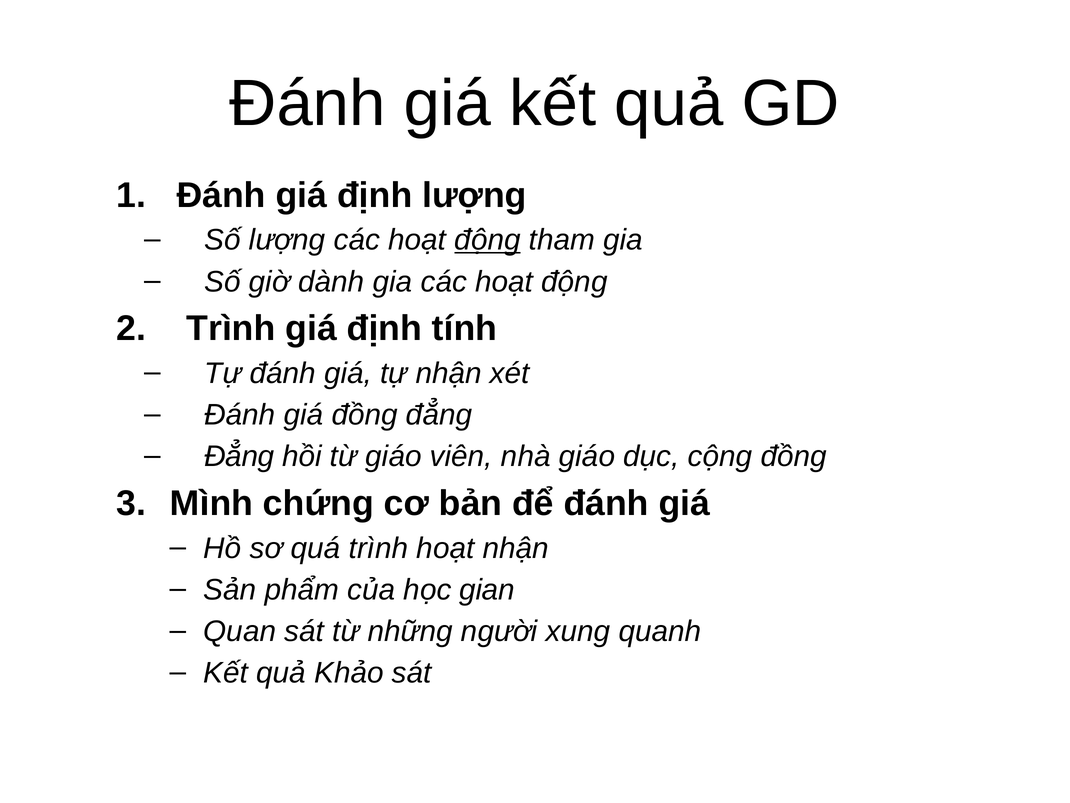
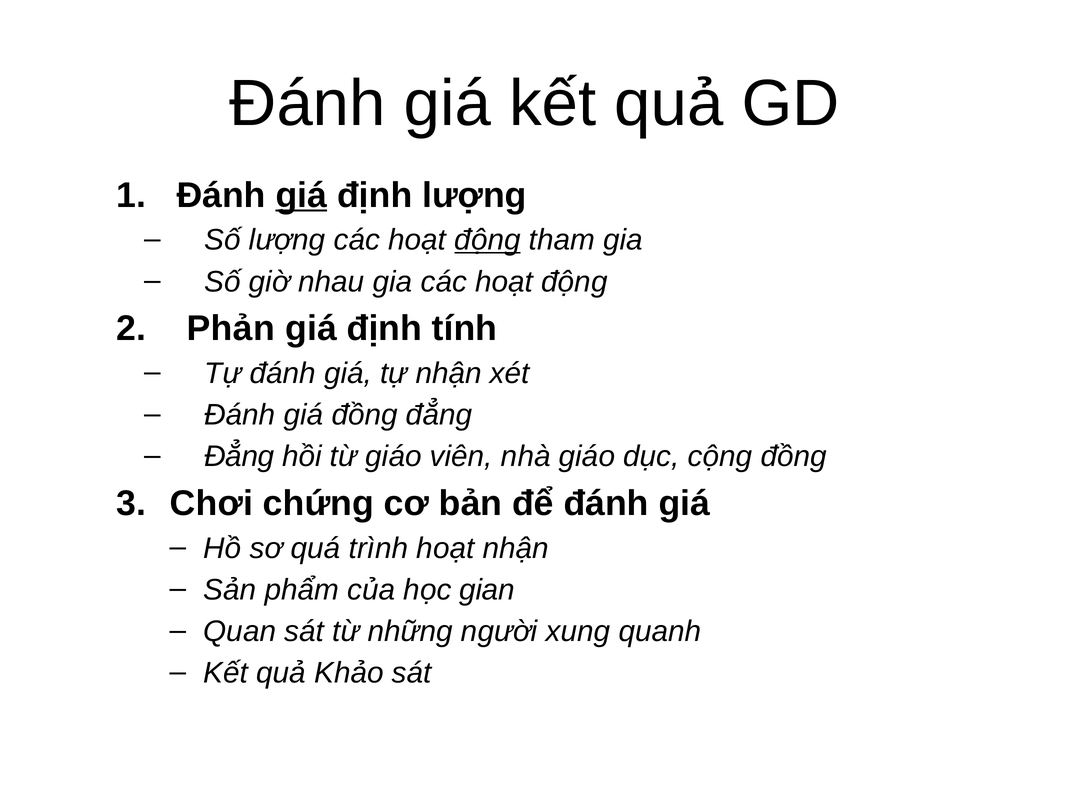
giá underline: none -> present (301, 195)
dành: dành -> nhau (331, 282)
Trình: Trình -> Phản (231, 328)
Mình: Mình -> Chơi (211, 503)
